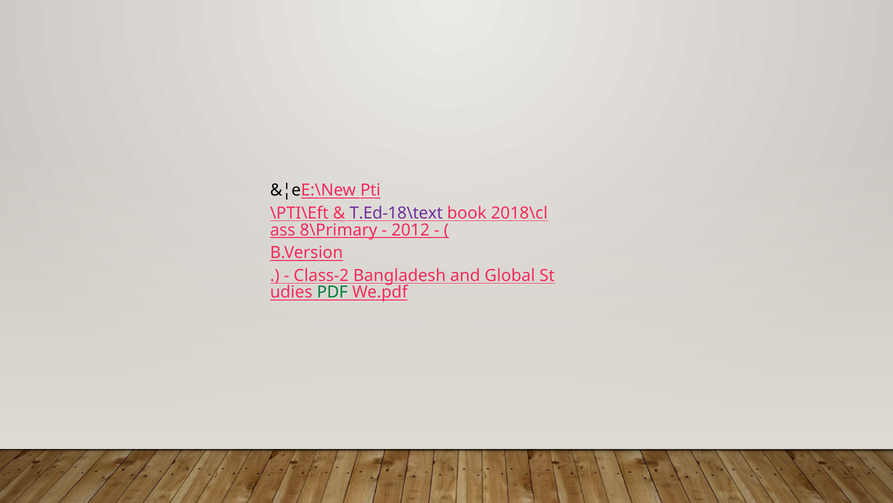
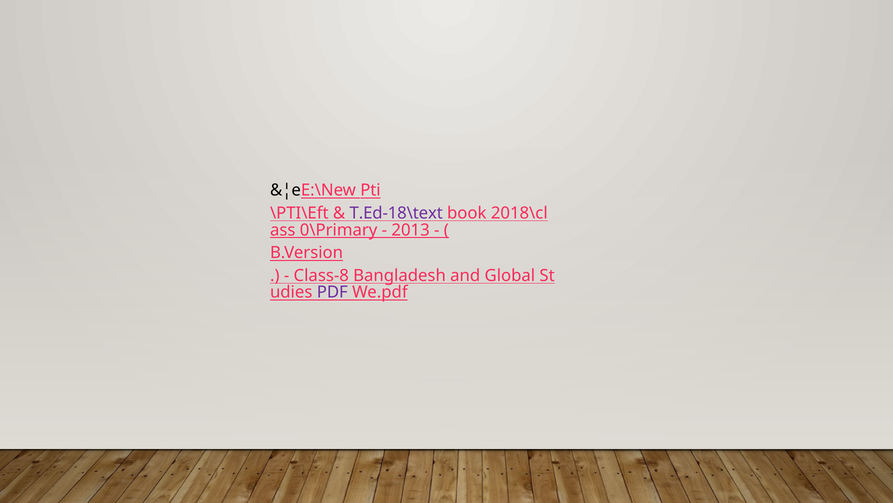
8\Primary: 8\Primary -> 0\Primary (339, 230)
2012: 2012 -> 2013 (411, 230)
Class-2: Class-2 -> Class-8 (321, 275)
PDF colour: green -> purple (332, 292)
